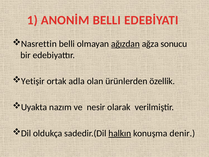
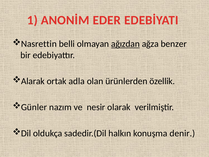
ANONİM BELLI: BELLI -> EDER (107, 20)
sonucu: sonucu -> benzer (174, 44)
Yetişir: Yetişir -> Alarak (33, 81)
Uyakta: Uyakta -> Günler (34, 107)
halkın underline: present -> none (120, 133)
